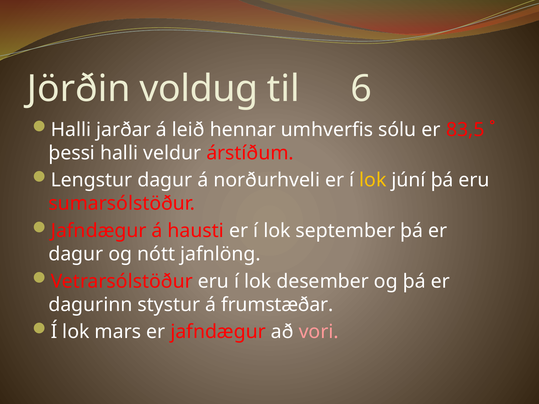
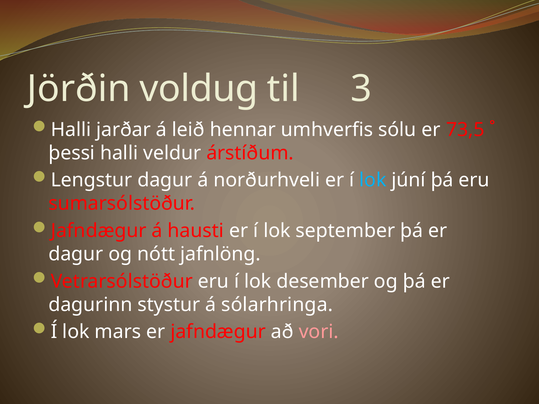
6: 6 -> 3 (361, 89)
83,5: 83,5 -> 73,5 (465, 130)
lok colour: yellow -> light blue (373, 180)
frumstæðar: frumstæðar -> sólarhringa (277, 305)
